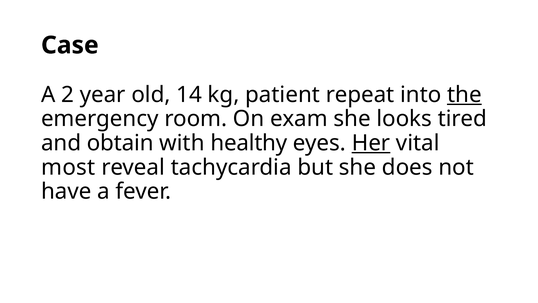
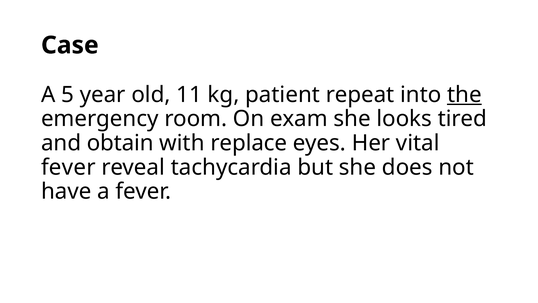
2: 2 -> 5 (68, 95)
14: 14 -> 11 (189, 95)
healthy: healthy -> replace (249, 143)
Her underline: present -> none (371, 143)
most: most -> fever (68, 167)
